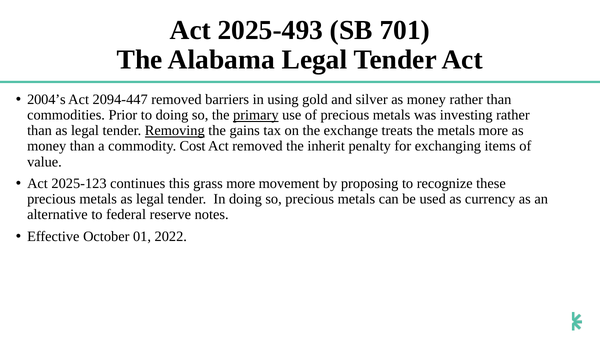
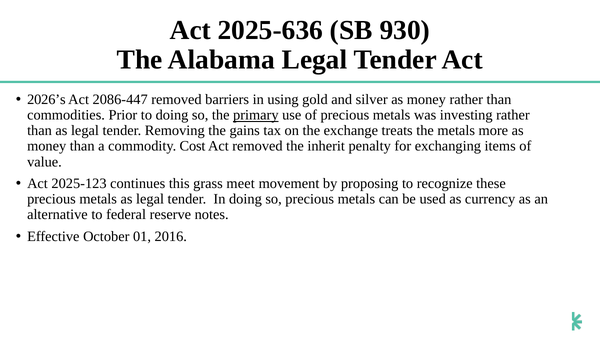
2025-493: 2025-493 -> 2025-636 (270, 30)
701: 701 -> 930 (405, 30)
2004’s: 2004’s -> 2026’s (46, 100)
2094-447: 2094-447 -> 2086-447 (120, 100)
Removing underline: present -> none (175, 131)
grass more: more -> meet (241, 184)
2022: 2022 -> 2016 (171, 237)
